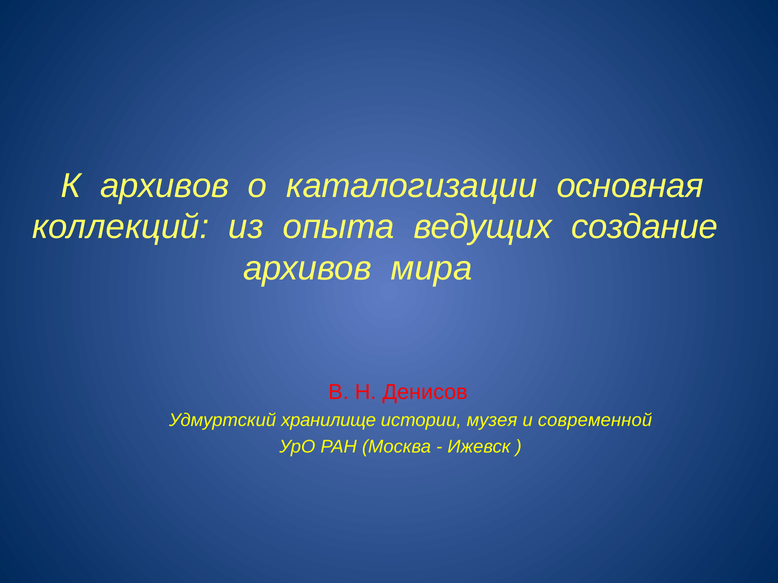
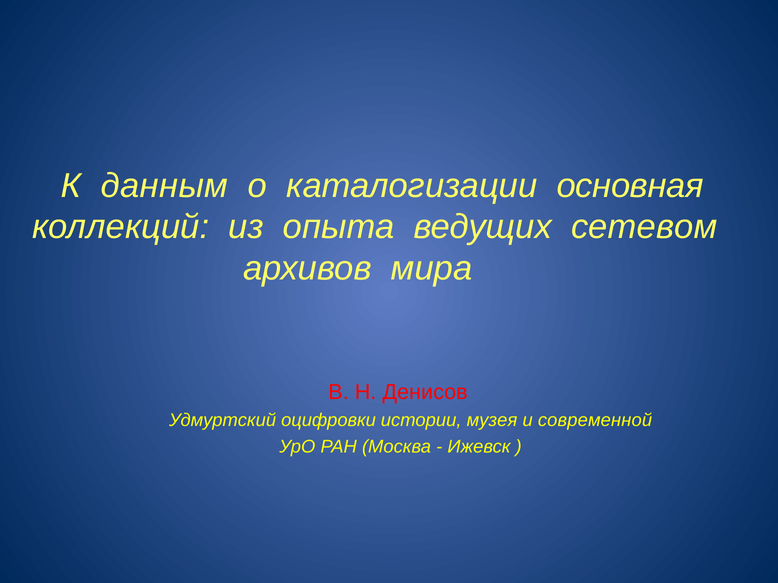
К архивов: архивов -> данным (164, 186)
создание: создание -> сетевом (644, 227)
хранилище: хранилище -> оцифровки (329, 421)
